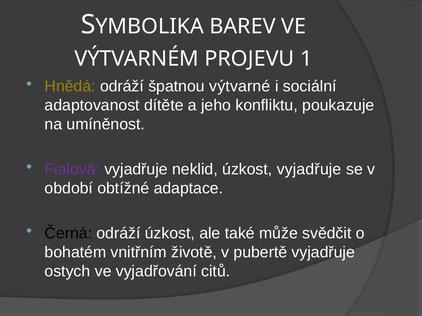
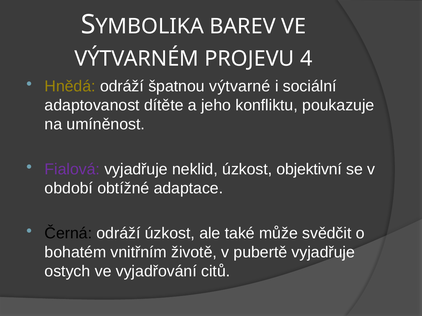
1: 1 -> 4 (306, 59)
úzkost vyjadřuje: vyjadřuje -> objektivní (309, 170)
